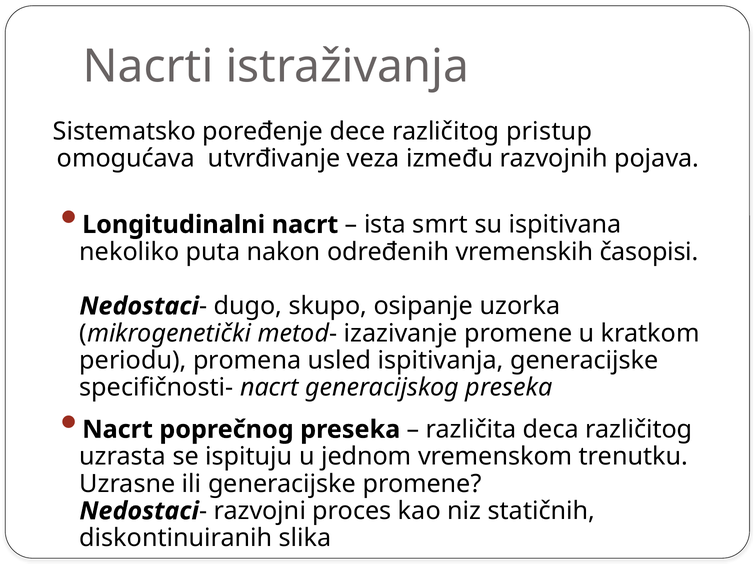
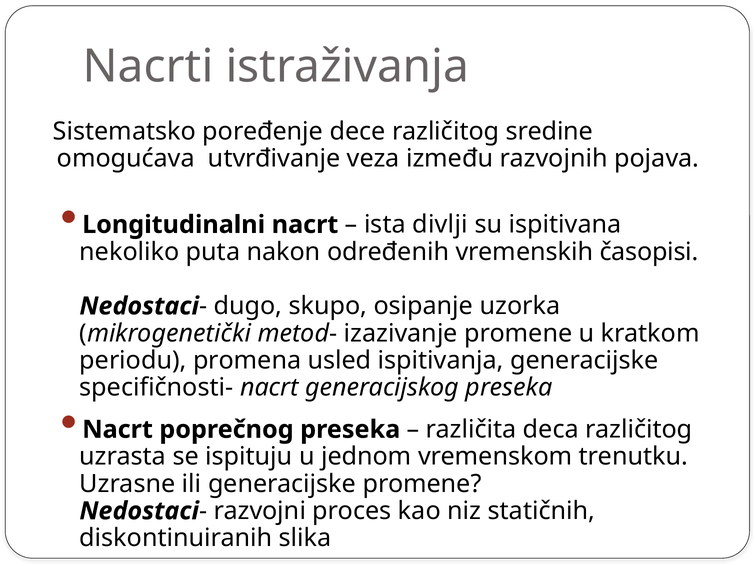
pristup: pristup -> sredine (549, 131)
smrt: smrt -> divlji (440, 225)
